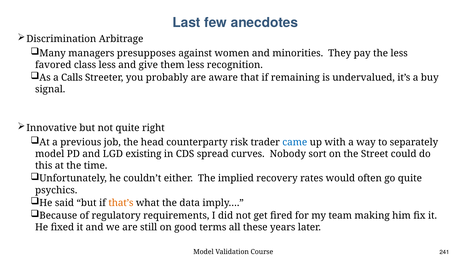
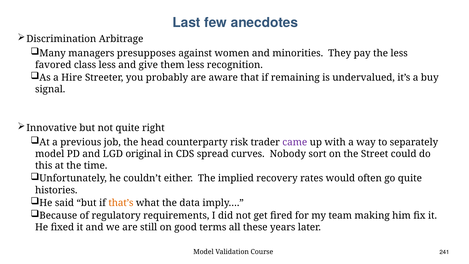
Calls: Calls -> Hire (72, 78)
came colour: blue -> purple (295, 142)
existing: existing -> original (143, 154)
psychics: psychics -> histories (56, 190)
